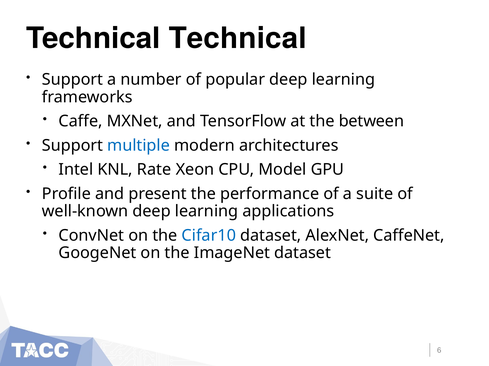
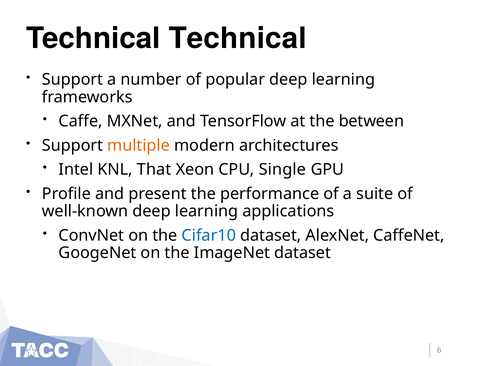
multiple colour: blue -> orange (139, 146)
Rate: Rate -> That (154, 170)
Model: Model -> Single (282, 170)
